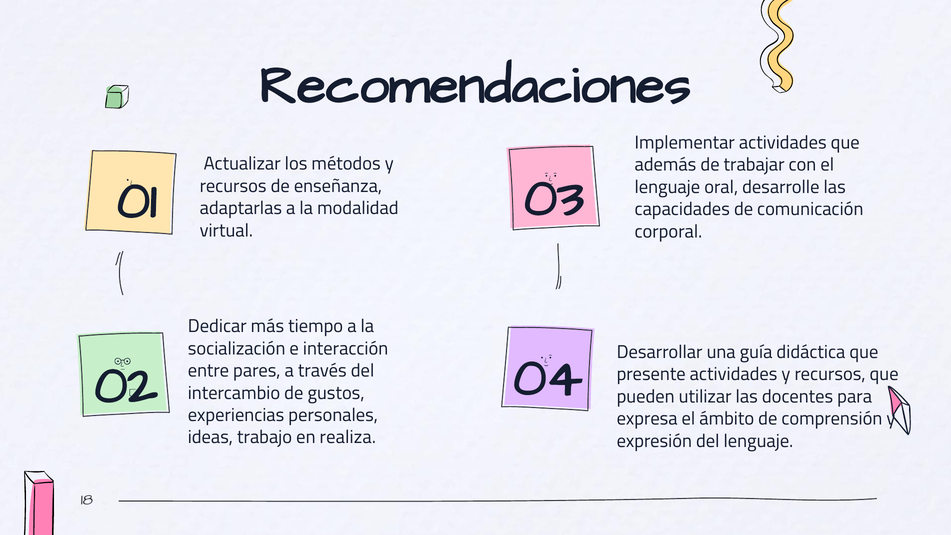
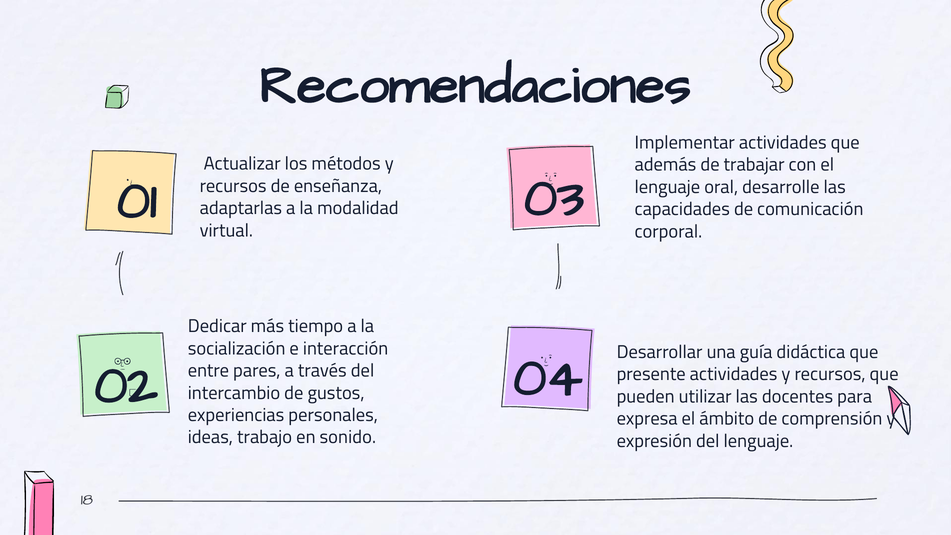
realiza: realiza -> sonido (348, 437)
